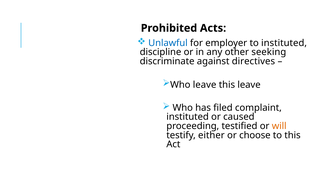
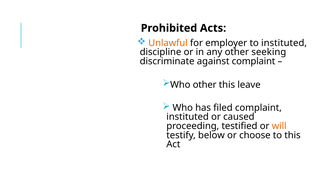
Unlawful colour: blue -> orange (168, 43)
against directives: directives -> complaint (254, 61)
Who leave: leave -> other (205, 85)
either: either -> below (211, 135)
